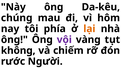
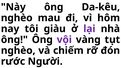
chúng: chúng -> nghèo (17, 18)
phía: phía -> giàu (55, 29)
lại colour: orange -> purple (89, 29)
không: không -> nghèo (18, 51)
